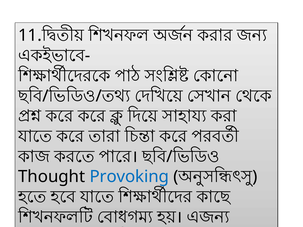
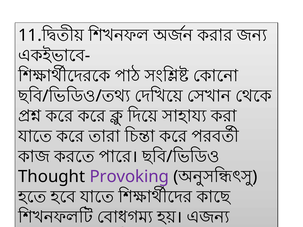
Provoking colour: blue -> purple (129, 177)
